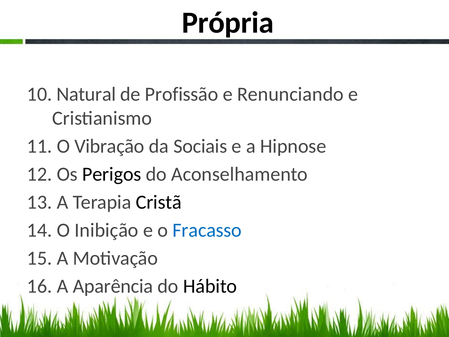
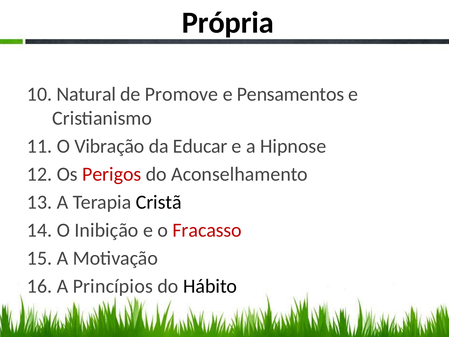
Profissão: Profissão -> Promove (182, 94)
Renunciando: Renunciando -> Pensamentos (291, 94)
Sociais: Sociais -> Educar (200, 146)
Perigos colour: black -> red (112, 174)
Fracasso colour: blue -> red (207, 230)
Aparência: Aparência -> Princípios (113, 286)
